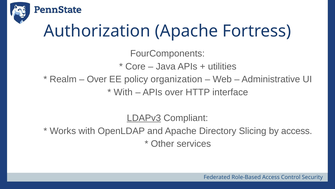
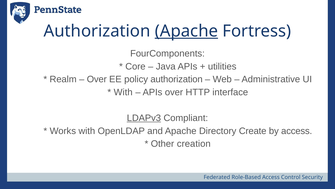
Apache underline: none -> present (186, 31)
policy organization: organization -> authorization (177, 79)
Slicing: Slicing -> Create (253, 131)
services: services -> creation (194, 143)
